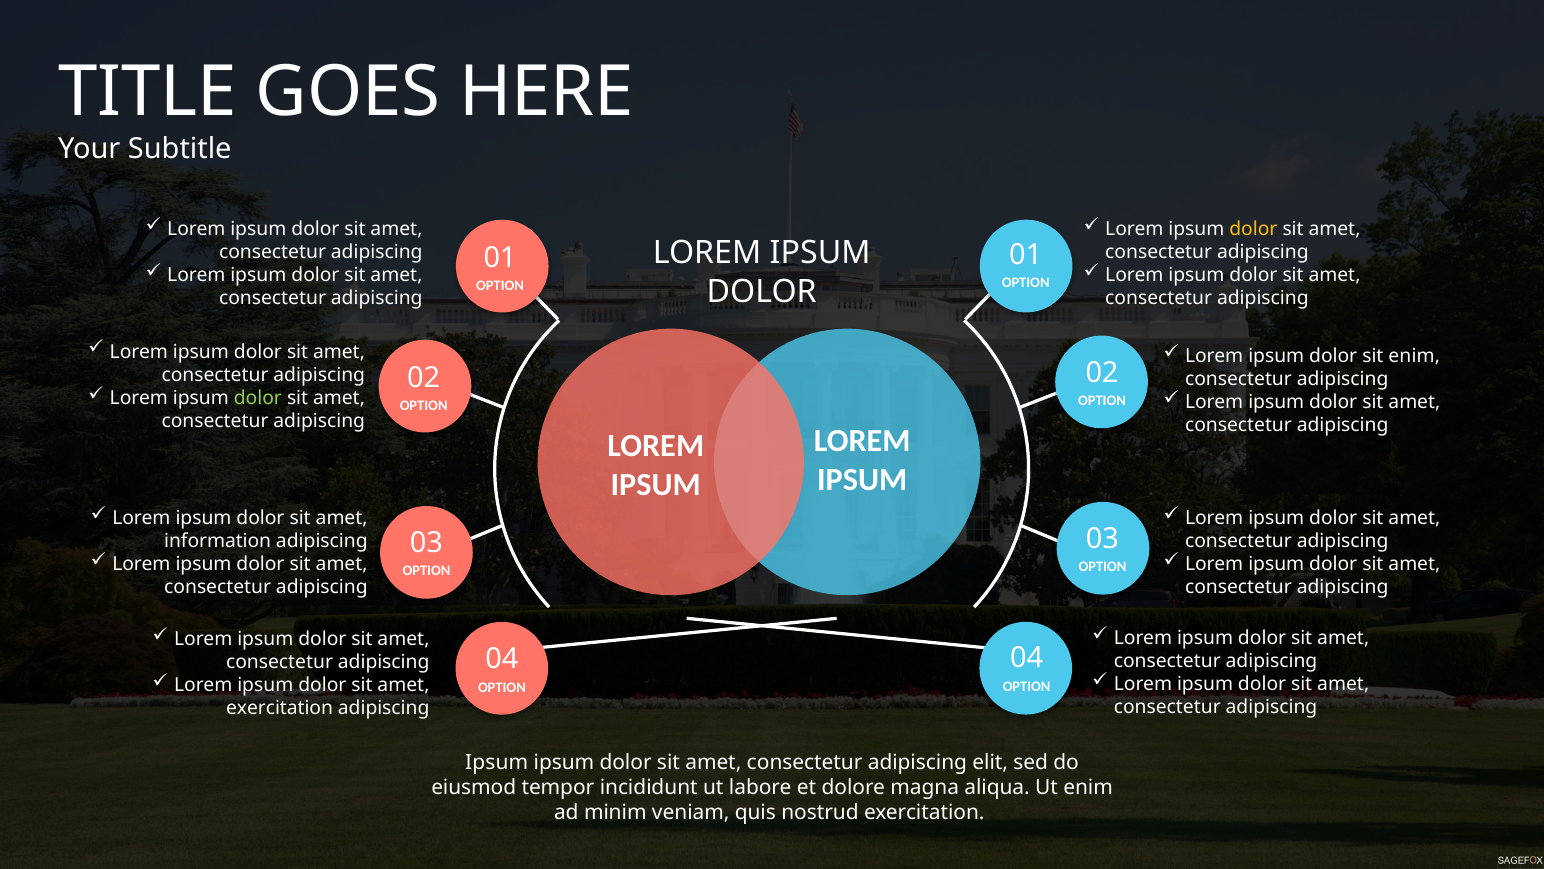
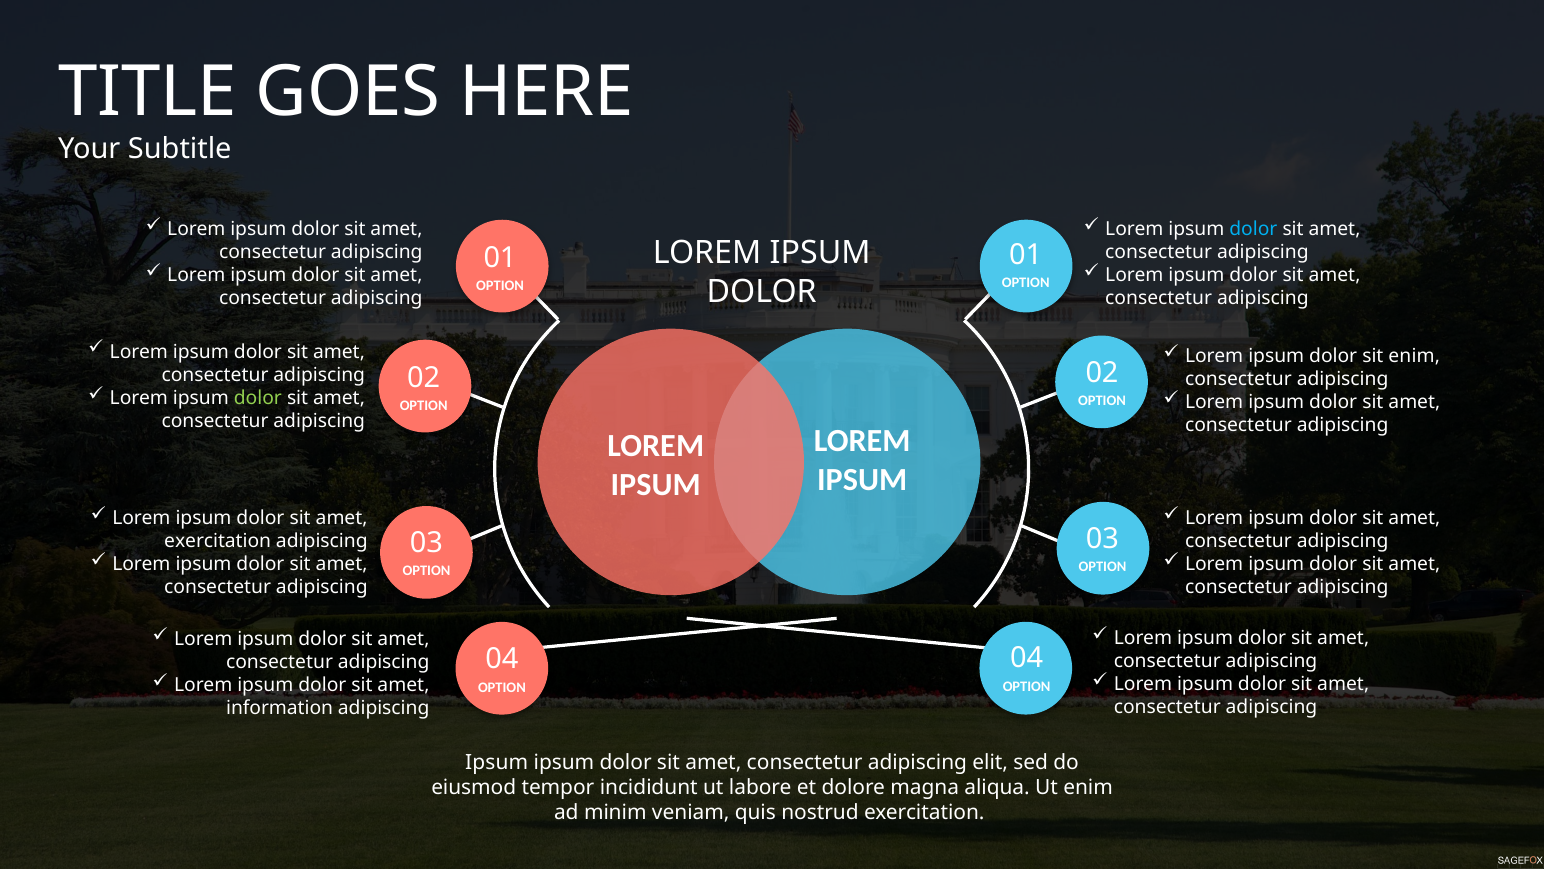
dolor colour: yellow -> light blue (1253, 229)
information: information -> exercitation (218, 541)
exercitation: exercitation -> information (280, 708)
